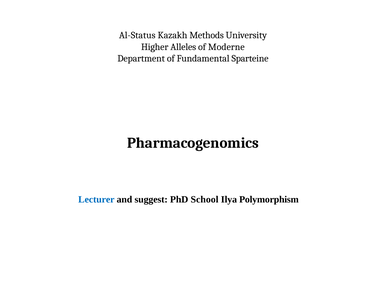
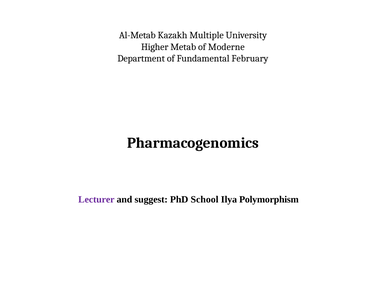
Al-Status: Al-Status -> Al-Metab (137, 35)
Methods: Methods -> Multiple (207, 35)
Alleles: Alleles -> Metab (183, 47)
Sparteine: Sparteine -> February (250, 59)
Lecturer colour: blue -> purple (96, 200)
